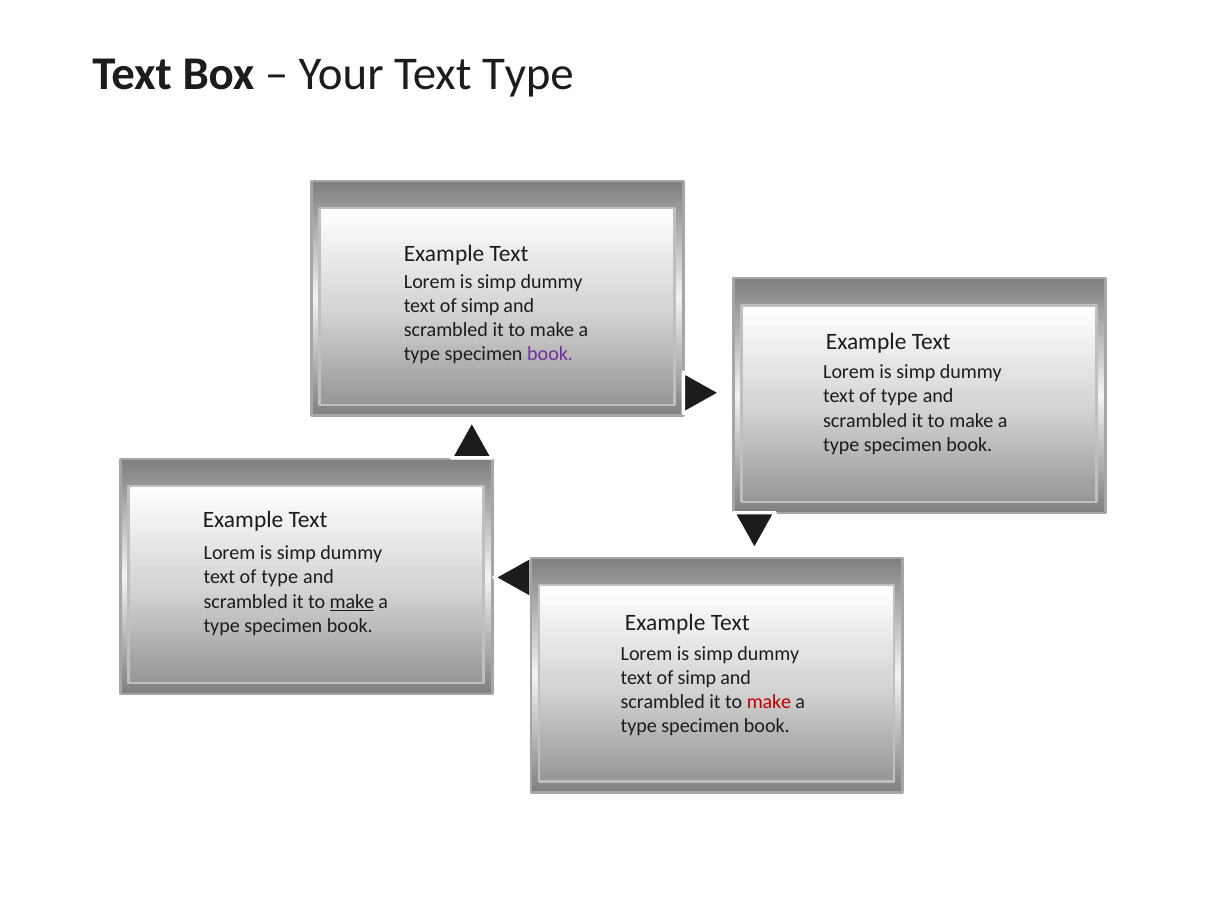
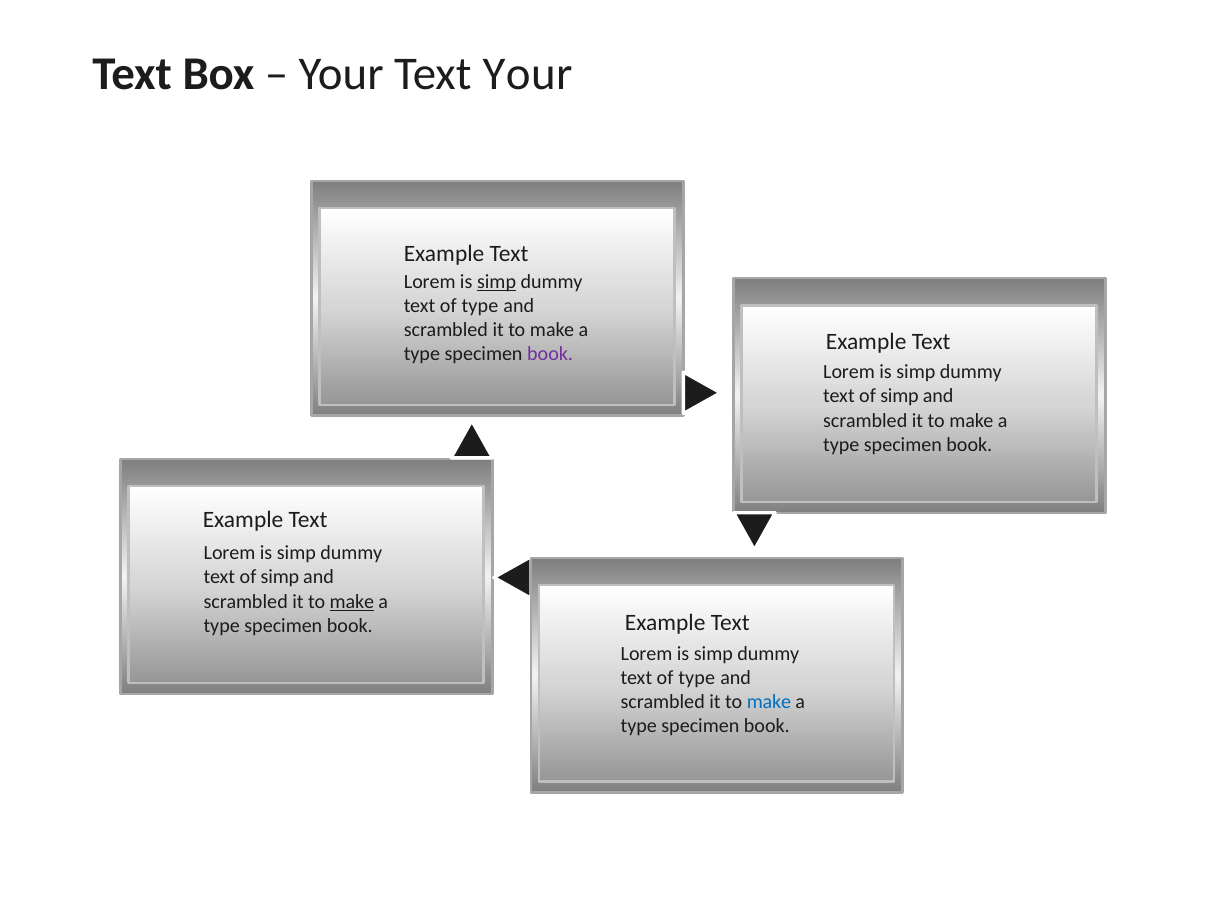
Text Type: Type -> Your (528, 74)
simp underline: none -> present (497, 282)
simp: simp -> type (480, 306)
type: type -> simp (899, 396)
type: type -> simp (280, 577)
simp: simp -> type (697, 678)
make colour: red -> blue (769, 702)
